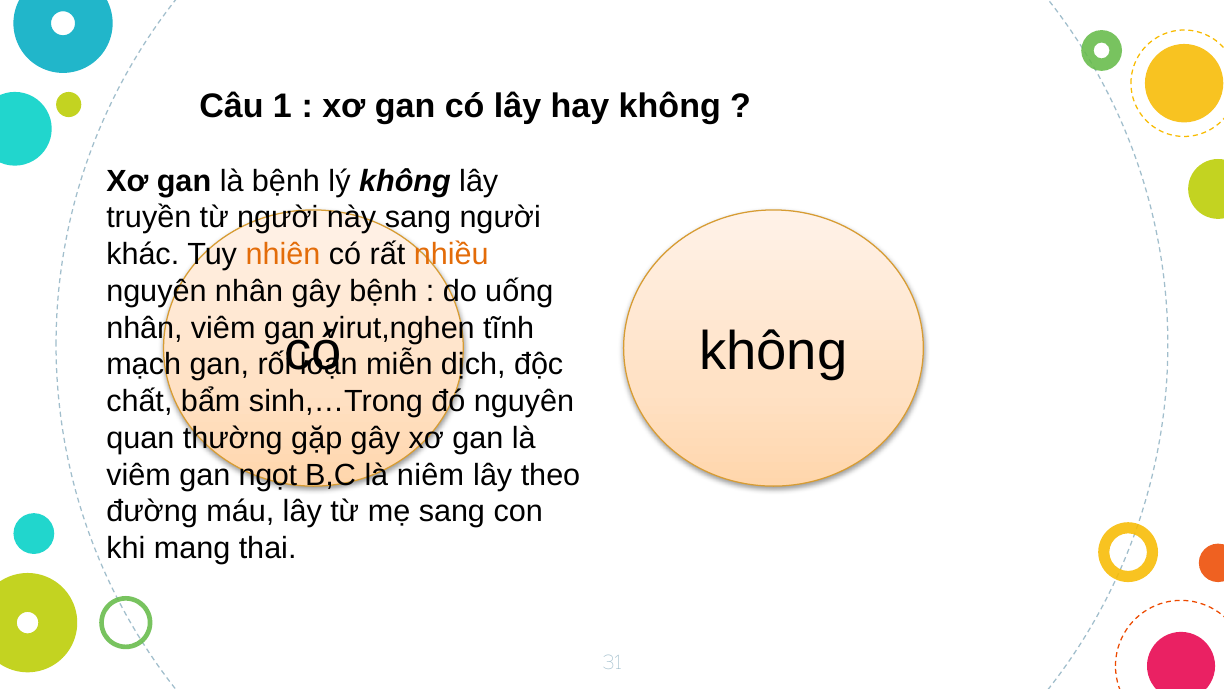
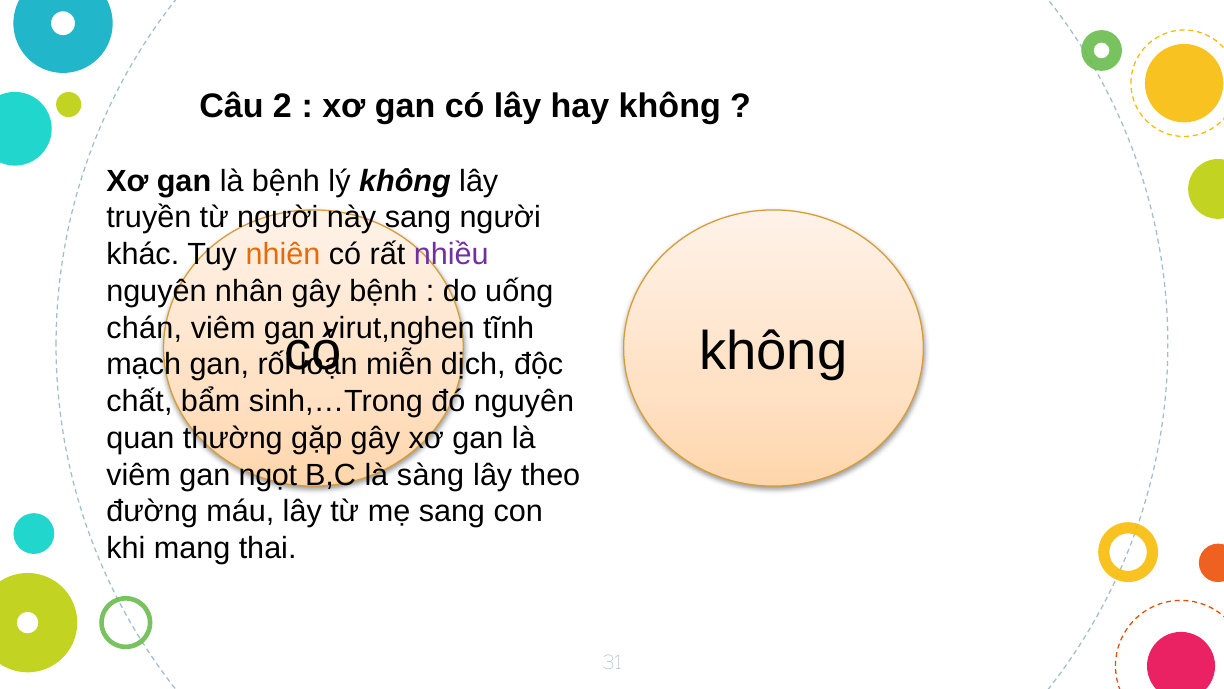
1: 1 -> 2 (282, 106)
nhiều colour: orange -> purple (451, 254)
nhân: nhân -> chán (144, 328)
niêm: niêm -> sàng (431, 475)
